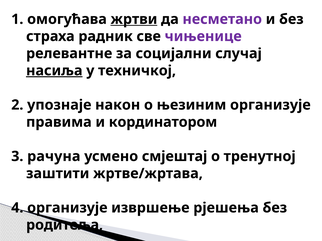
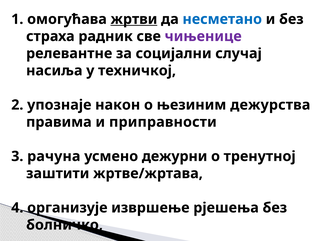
несметано colour: purple -> blue (222, 19)
насиља underline: present -> none (54, 71)
њезиним организује: организује -> дежурства (270, 105)
кординатором: кординатором -> приправности (163, 122)
смјештај: смјештај -> дежурни (175, 157)
родитеља: родитеља -> болничко (64, 225)
